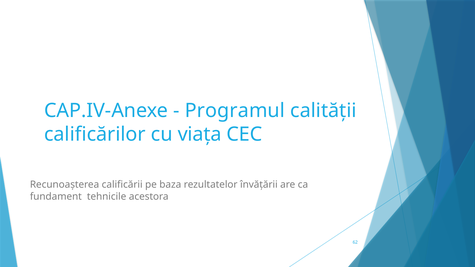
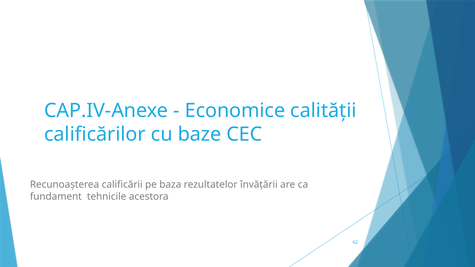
Programul: Programul -> Economice (235, 111)
viața: viața -> baze (200, 134)
